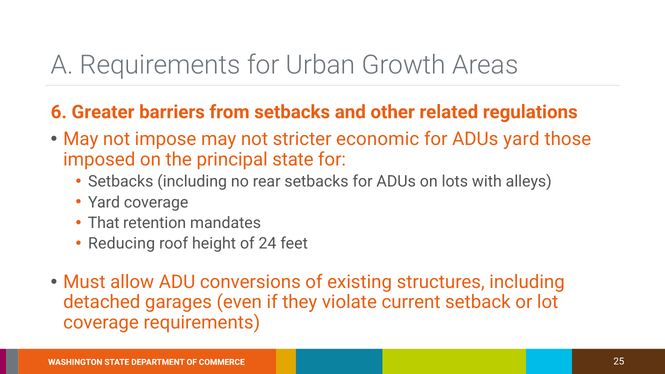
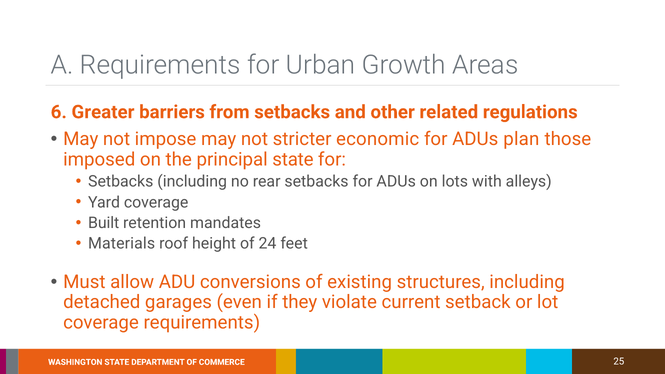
ADUs yard: yard -> plan (521, 139)
That: That -> Built (104, 223)
Reducing: Reducing -> Materials (122, 244)
